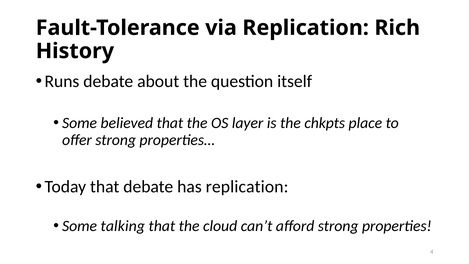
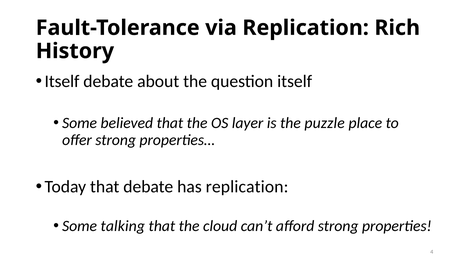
Runs: Runs -> Itself (62, 81)
chkpts: chkpts -> puzzle (325, 123)
